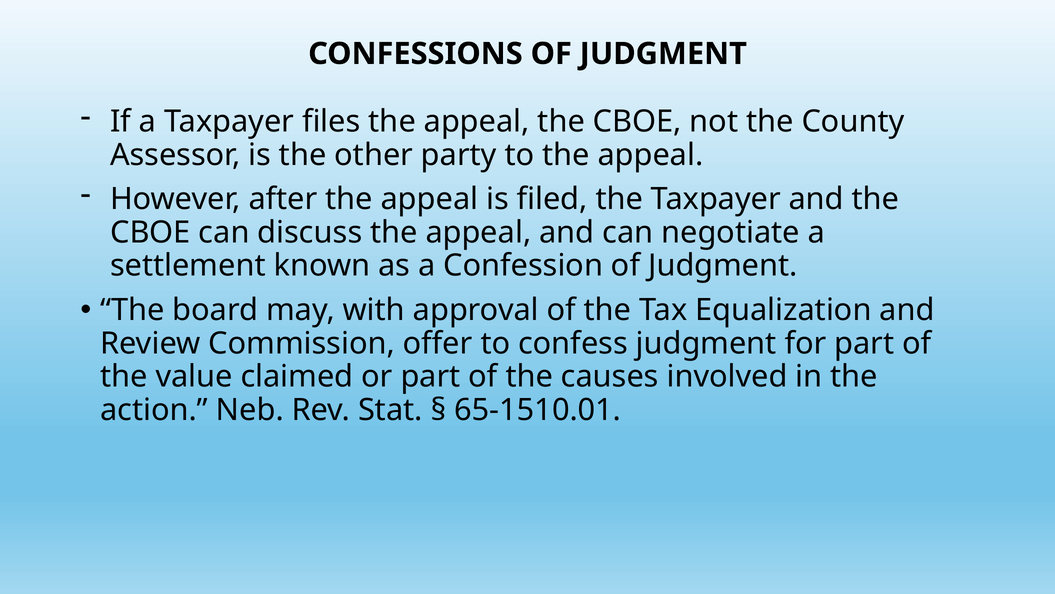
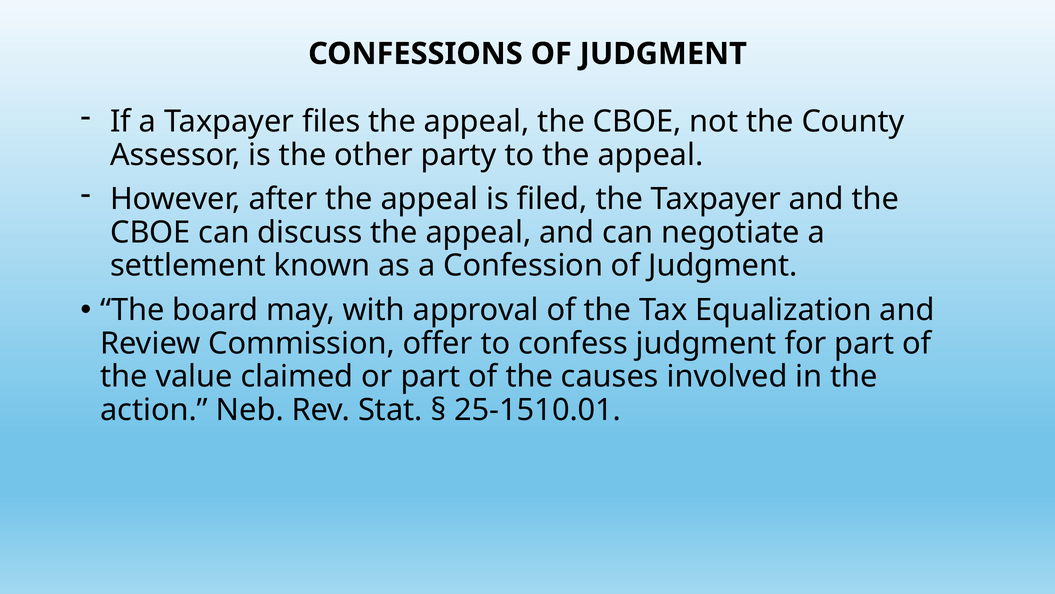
65-1510.01: 65-1510.01 -> 25-1510.01 (538, 410)
